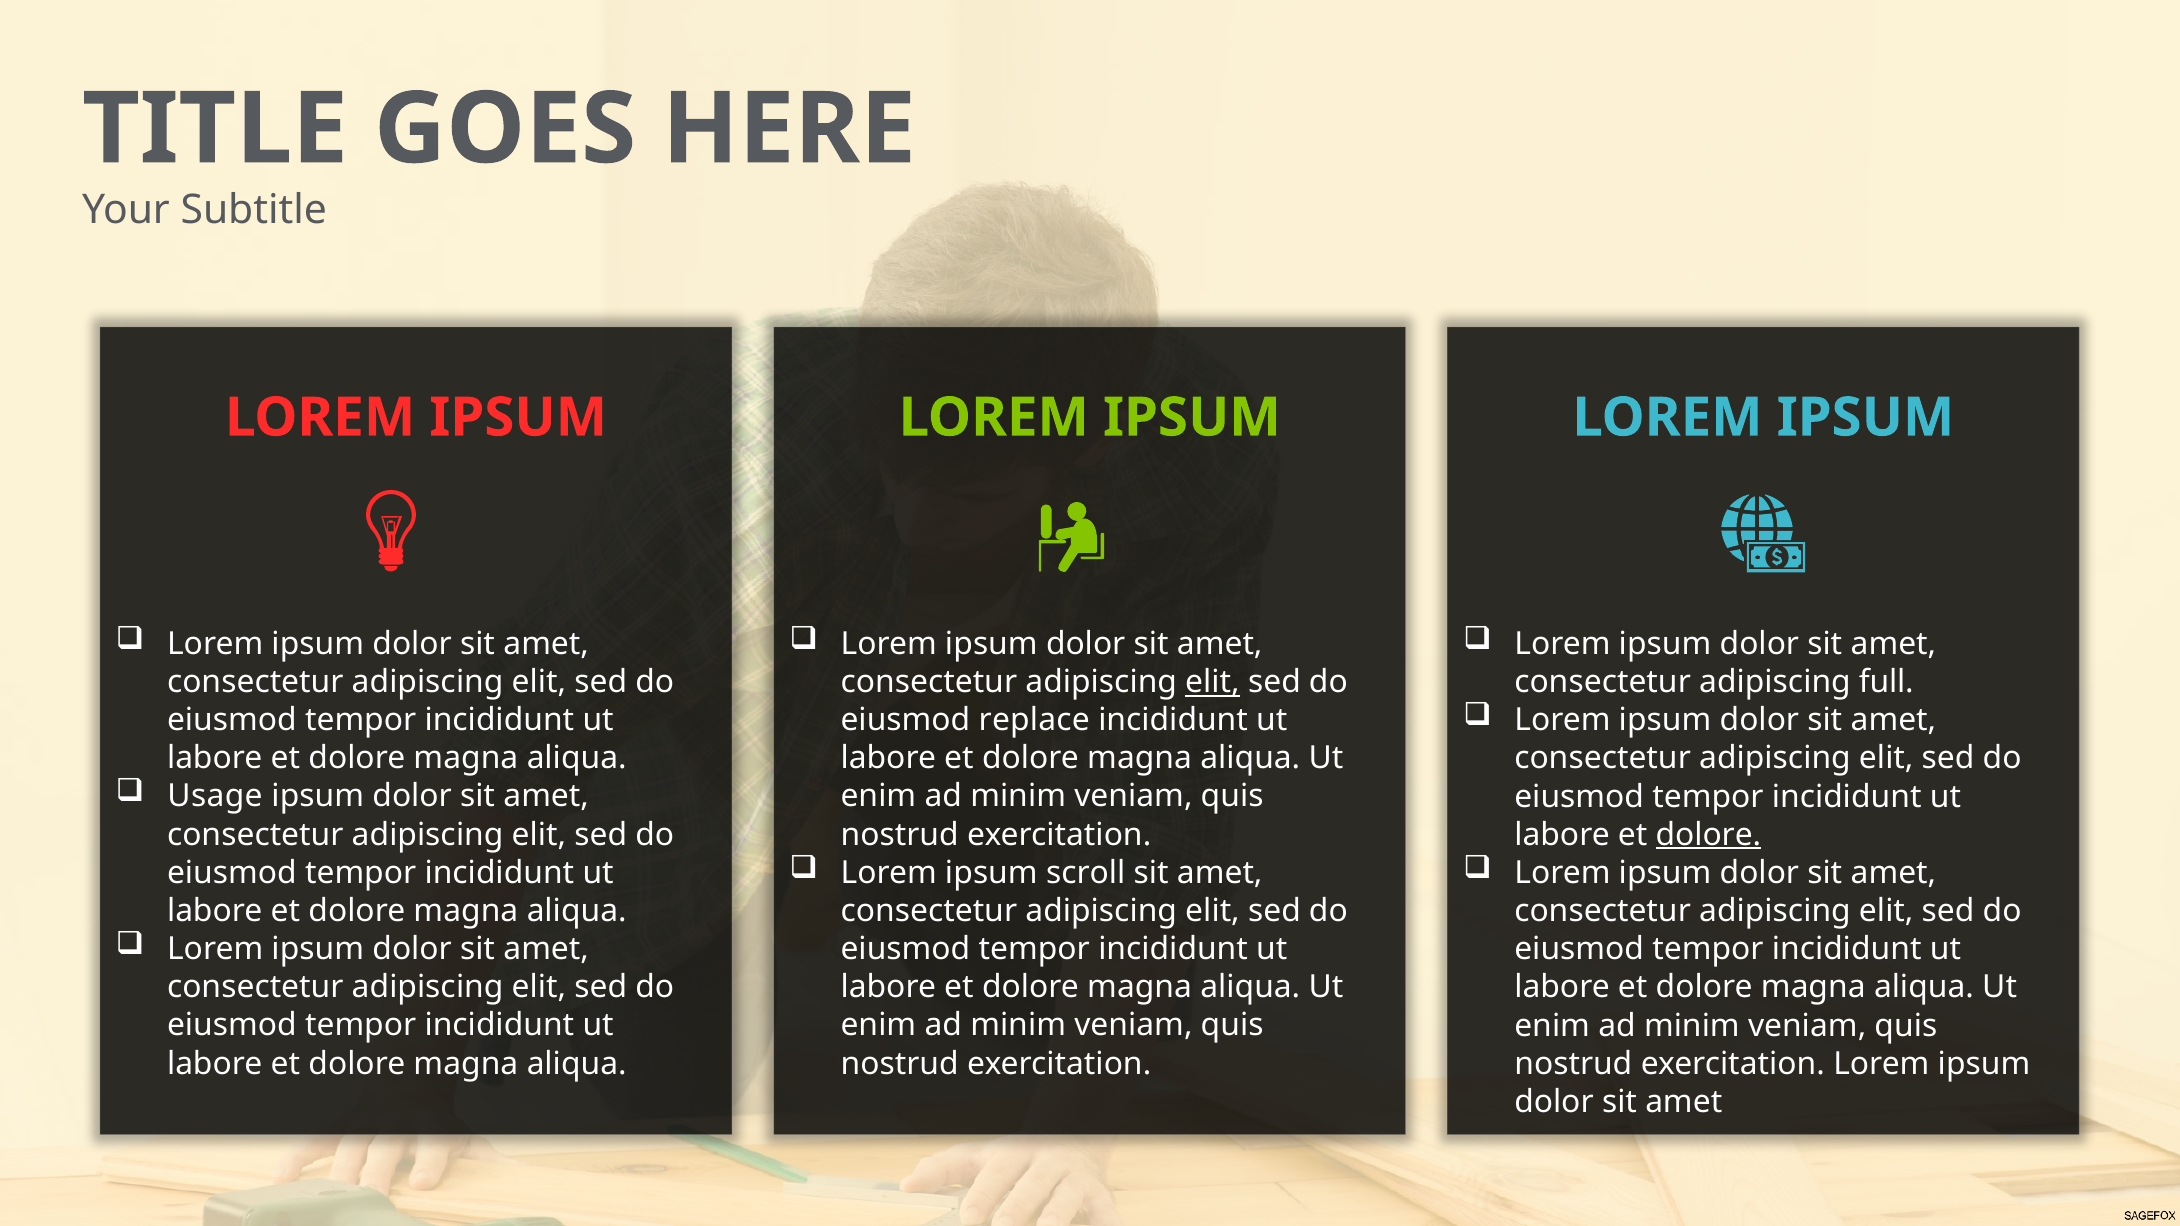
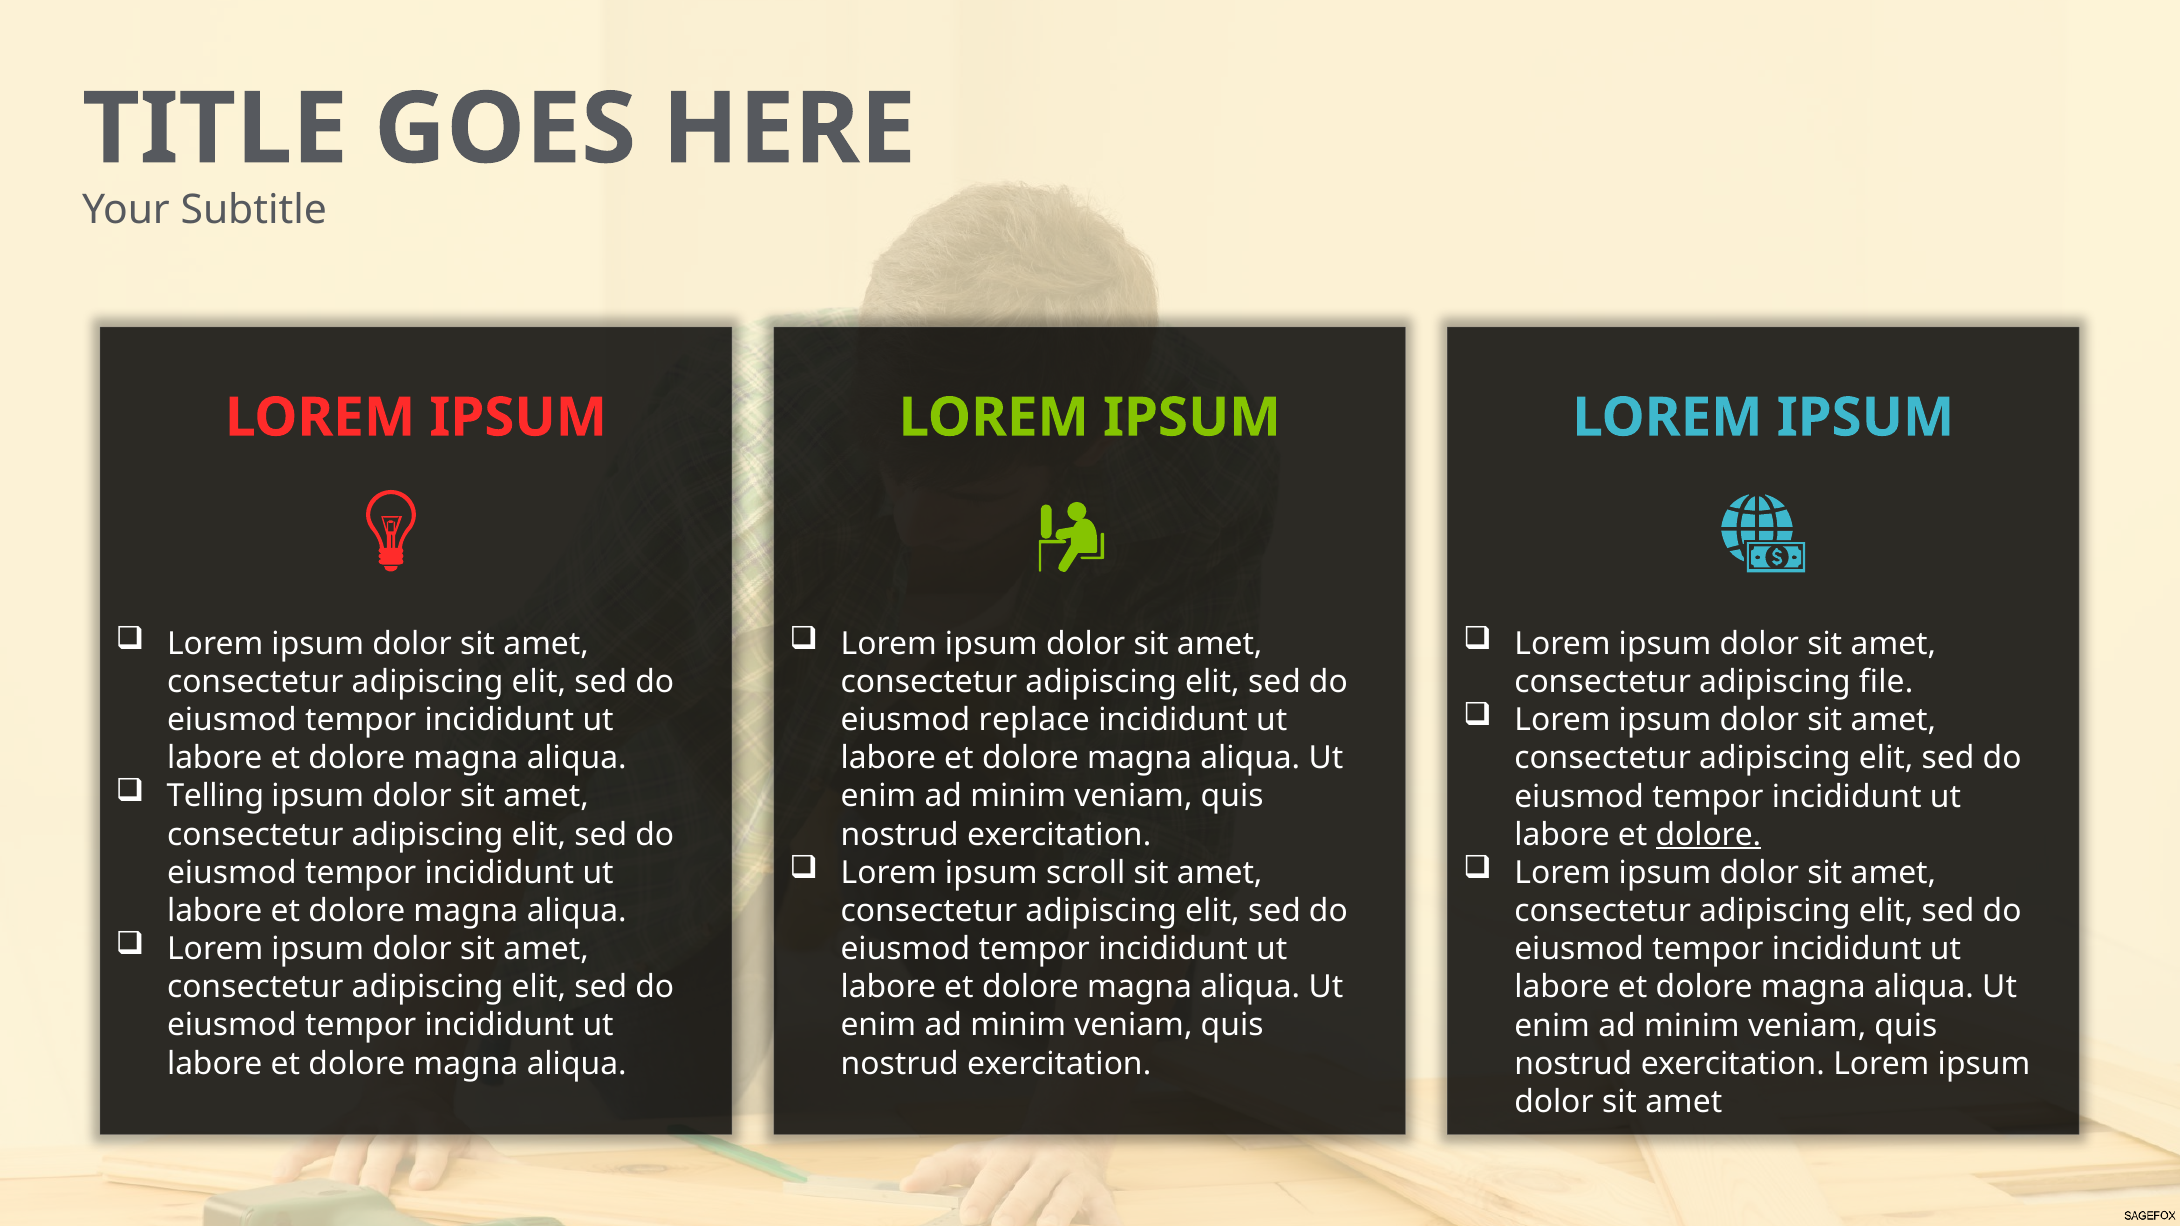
elit underline: present -> none (1212, 682)
full: full -> file (1886, 682)
Usage: Usage -> Telling (215, 797)
